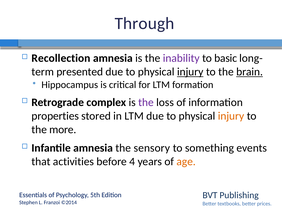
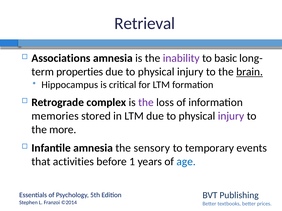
Through: Through -> Retrieval (145, 24)
Recollection: Recollection -> Associations (61, 58)
presented: presented -> properties (80, 72)
injury underline: present -> none (190, 72)
properties: properties -> memories (55, 116)
injury colour: orange -> purple (231, 116)
something: something -> temporary (210, 148)
4: 4 -> 1 (132, 162)
age colour: orange -> blue (186, 162)
